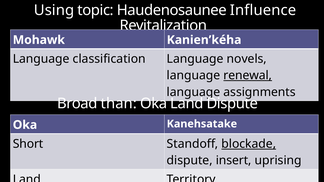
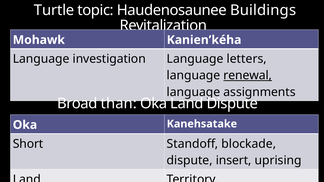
Using: Using -> Turtle (54, 10)
Influence: Influence -> Buildings (263, 10)
classification: classification -> investigation (109, 59)
novels: novels -> letters (247, 59)
blockade underline: present -> none (249, 144)
